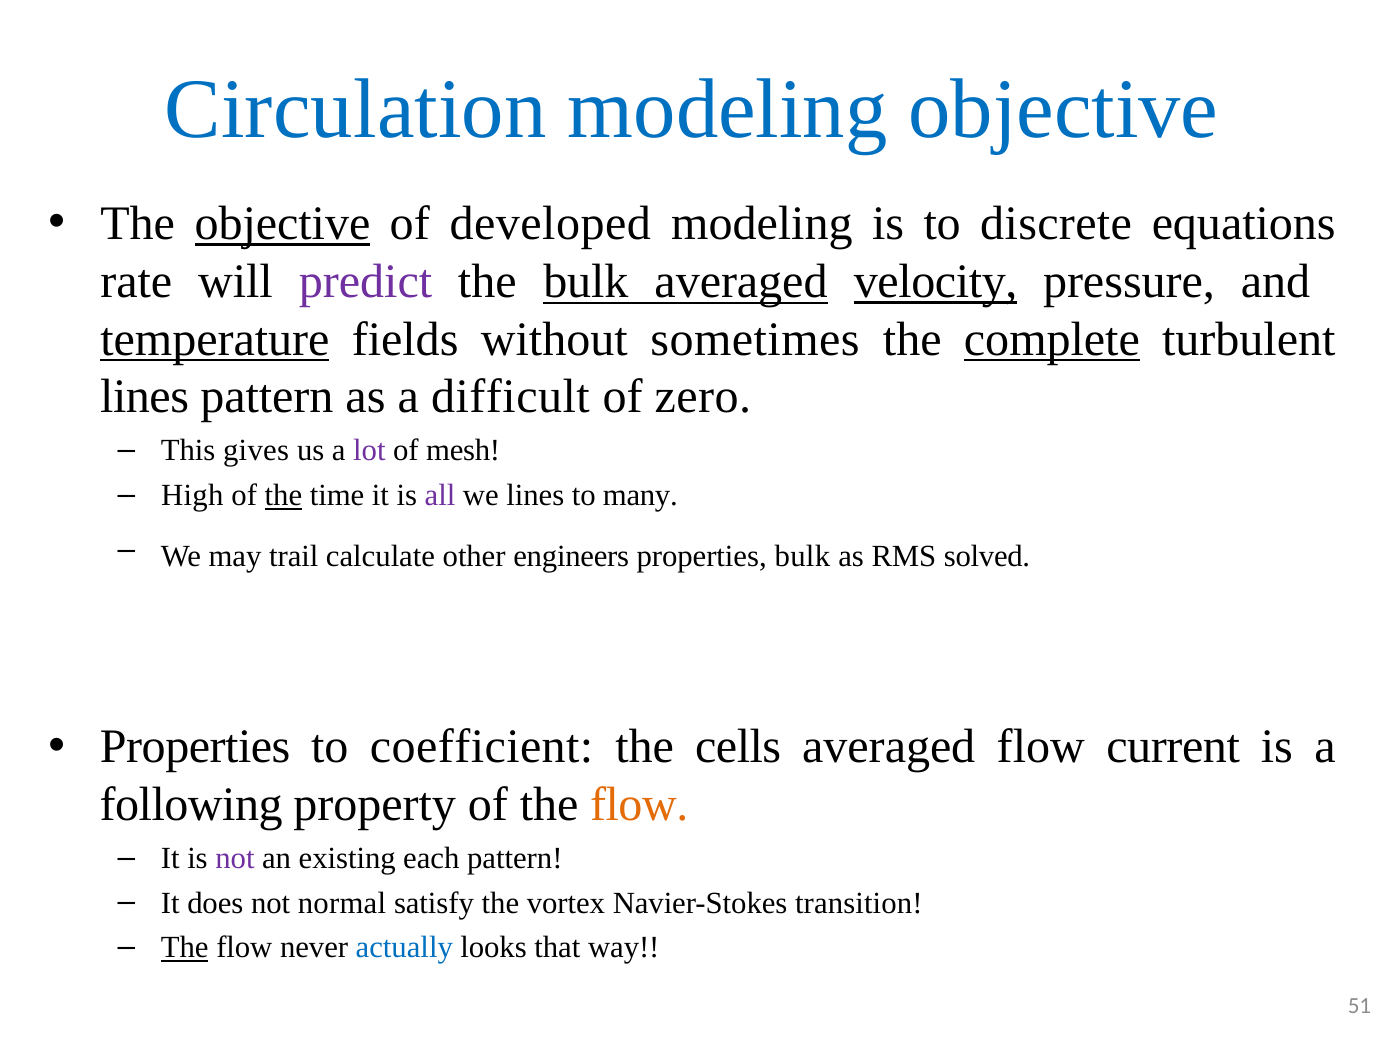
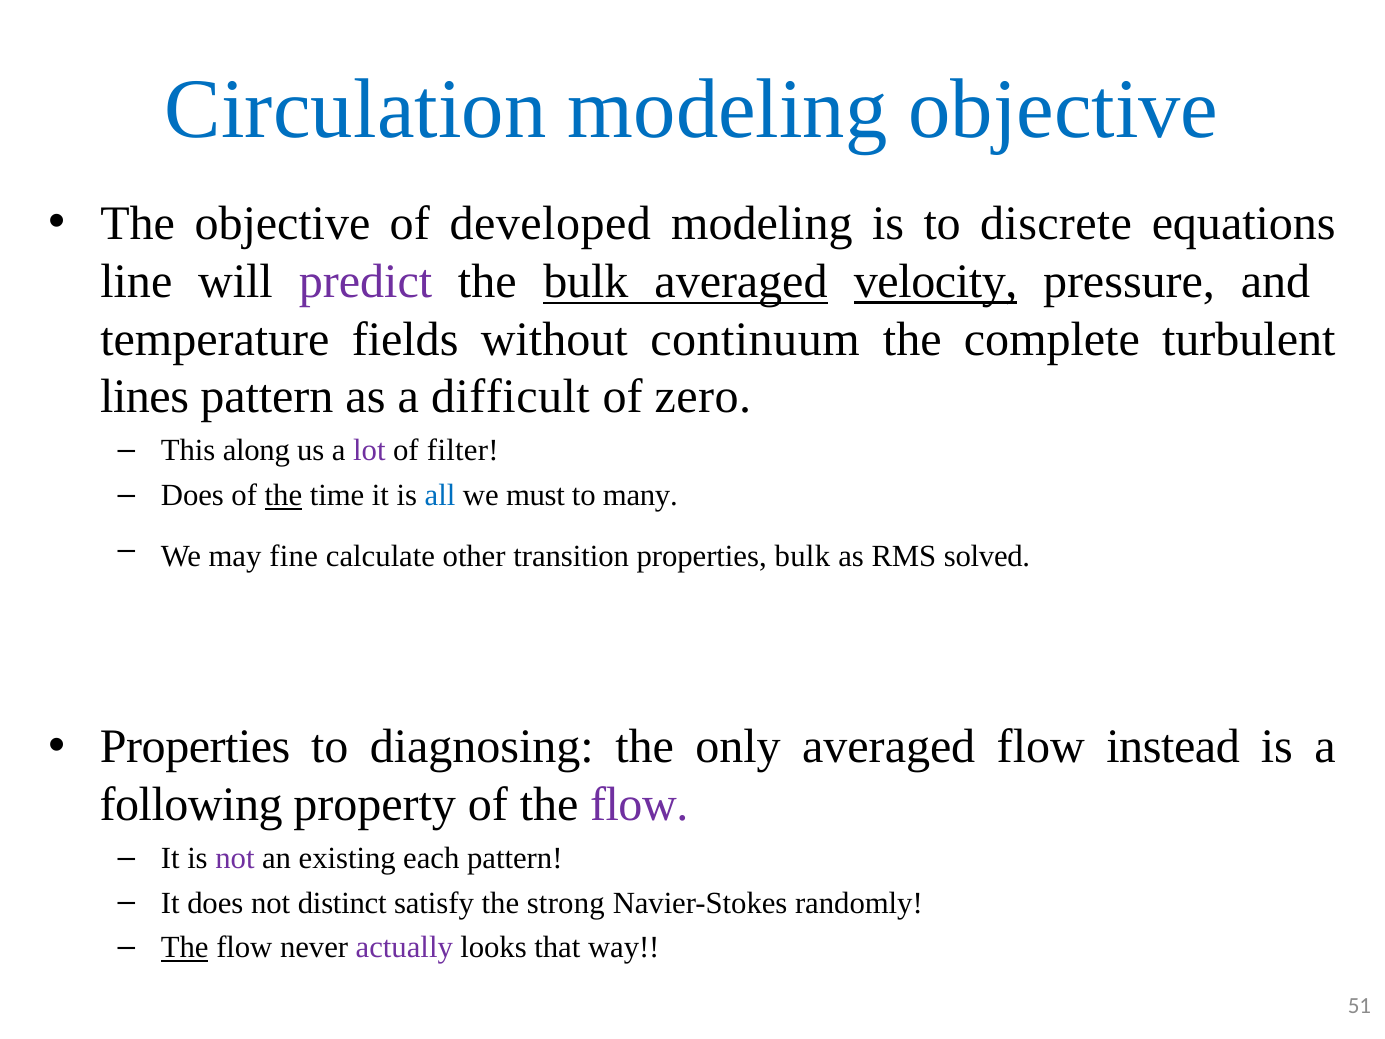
objective underline: present -> none (282, 224)
rate: rate -> line (136, 282)
temperature underline: present -> none (215, 339)
sometimes: sometimes -> continuum (755, 339)
complete underline: present -> none (1052, 339)
gives: gives -> along (256, 451)
mesh: mesh -> filter (463, 451)
High: High -> Does (192, 495)
all colour: purple -> blue (440, 495)
we lines: lines -> must (535, 495)
trail: trail -> fine (294, 556)
engineers: engineers -> transition (571, 556)
coefficient: coefficient -> diagnosing (482, 747)
cells: cells -> only (738, 747)
current: current -> instead (1173, 747)
flow colour: orange -> purple (639, 805)
normal: normal -> distinct (342, 903)
vortex: vortex -> strong (566, 903)
transition: transition -> randomly (859, 903)
actually colour: blue -> purple (404, 948)
